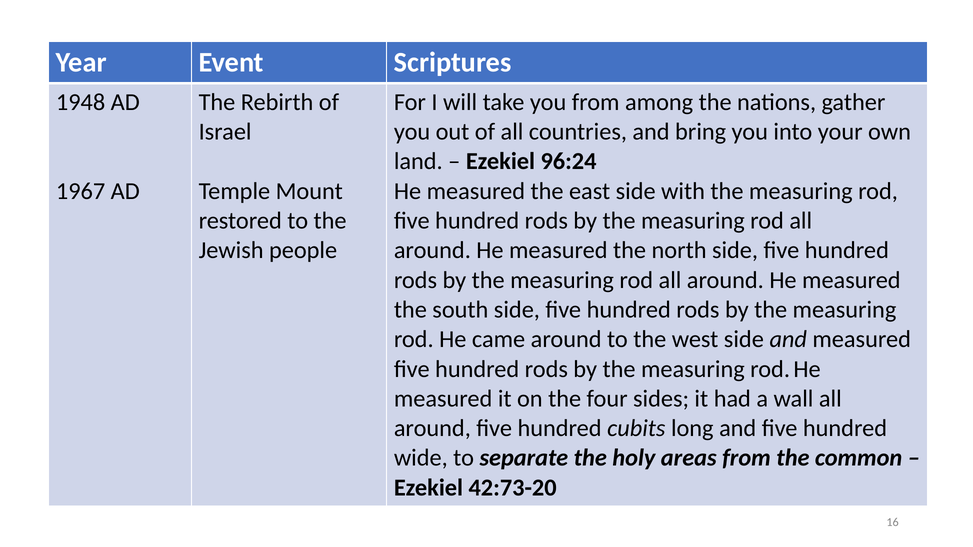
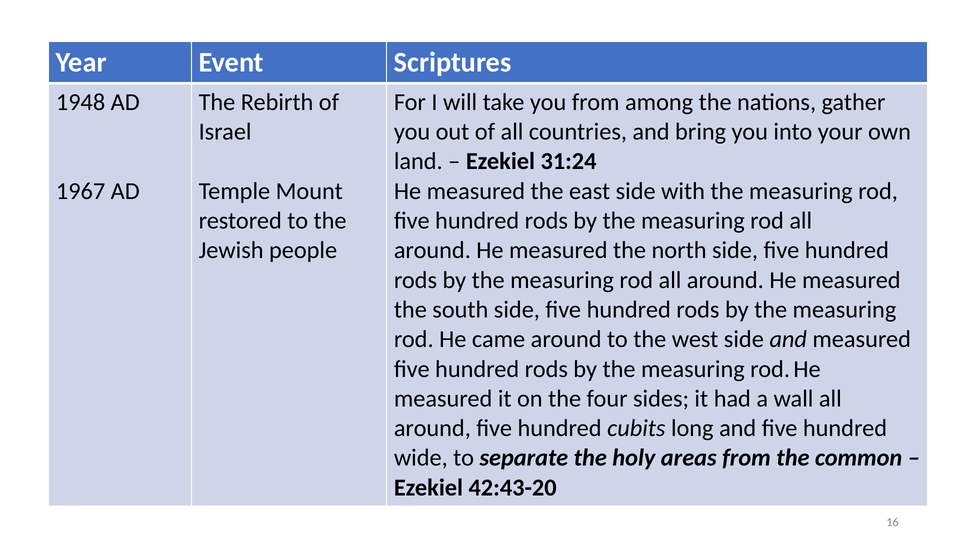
96:24: 96:24 -> 31:24 (569, 161)
42:73-20: 42:73-20 -> 42:43-20 (513, 488)
